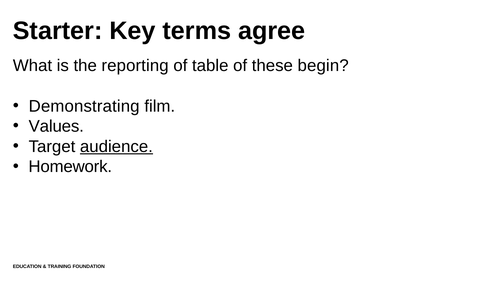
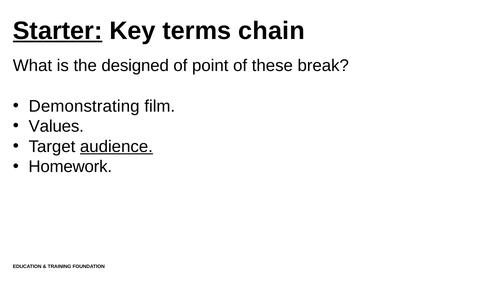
Starter underline: none -> present (58, 31)
agree: agree -> chain (272, 31)
reporting: reporting -> designed (135, 66)
table: table -> point (210, 66)
begin: begin -> break (323, 66)
